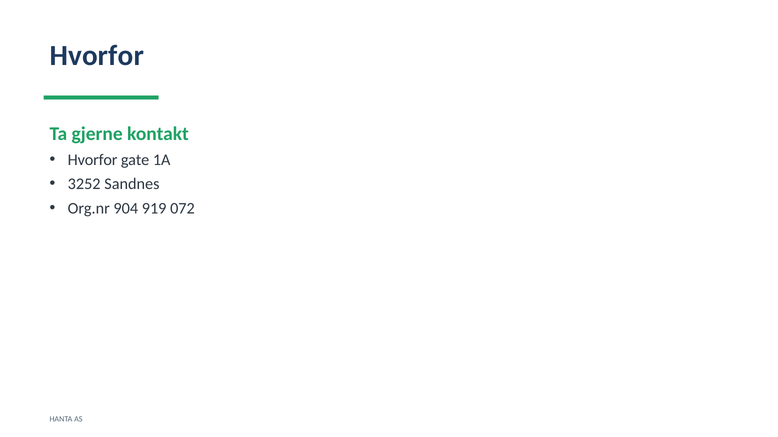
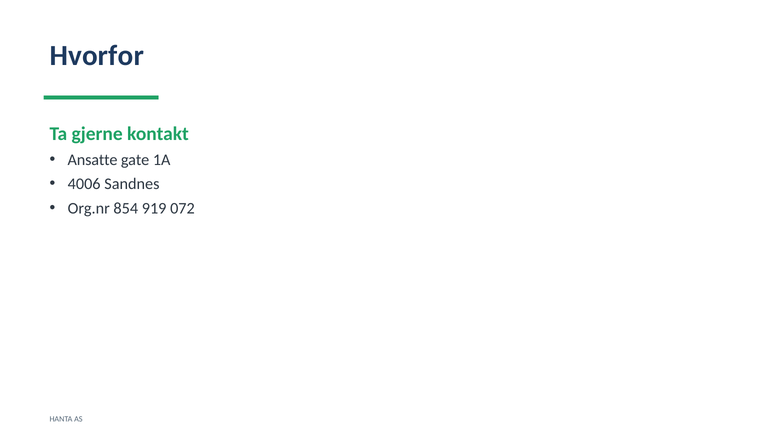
Hvorfor: Hvorfor -> Ansatte (93, 160)
3252: 3252 -> 4006 (84, 184)
904: 904 -> 854 (126, 209)
